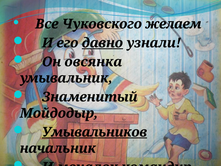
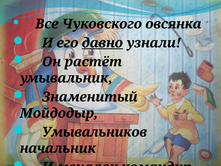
желаем: желаем -> овсянка (173, 24)
овсянка: овсянка -> растёт (93, 62)
Умывальников underline: present -> none (95, 132)
